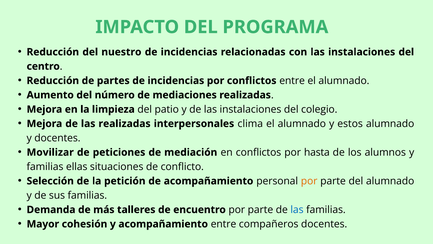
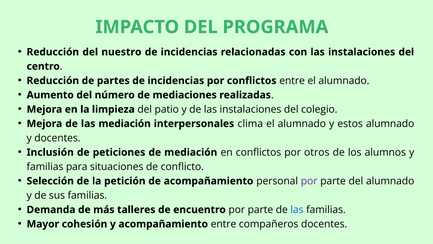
las realizadas: realizadas -> mediación (125, 123)
Movilizar: Movilizar -> Inclusión (50, 152)
hasta: hasta -> otros (317, 152)
ellas: ellas -> para (77, 166)
por colour: orange -> purple (309, 181)
